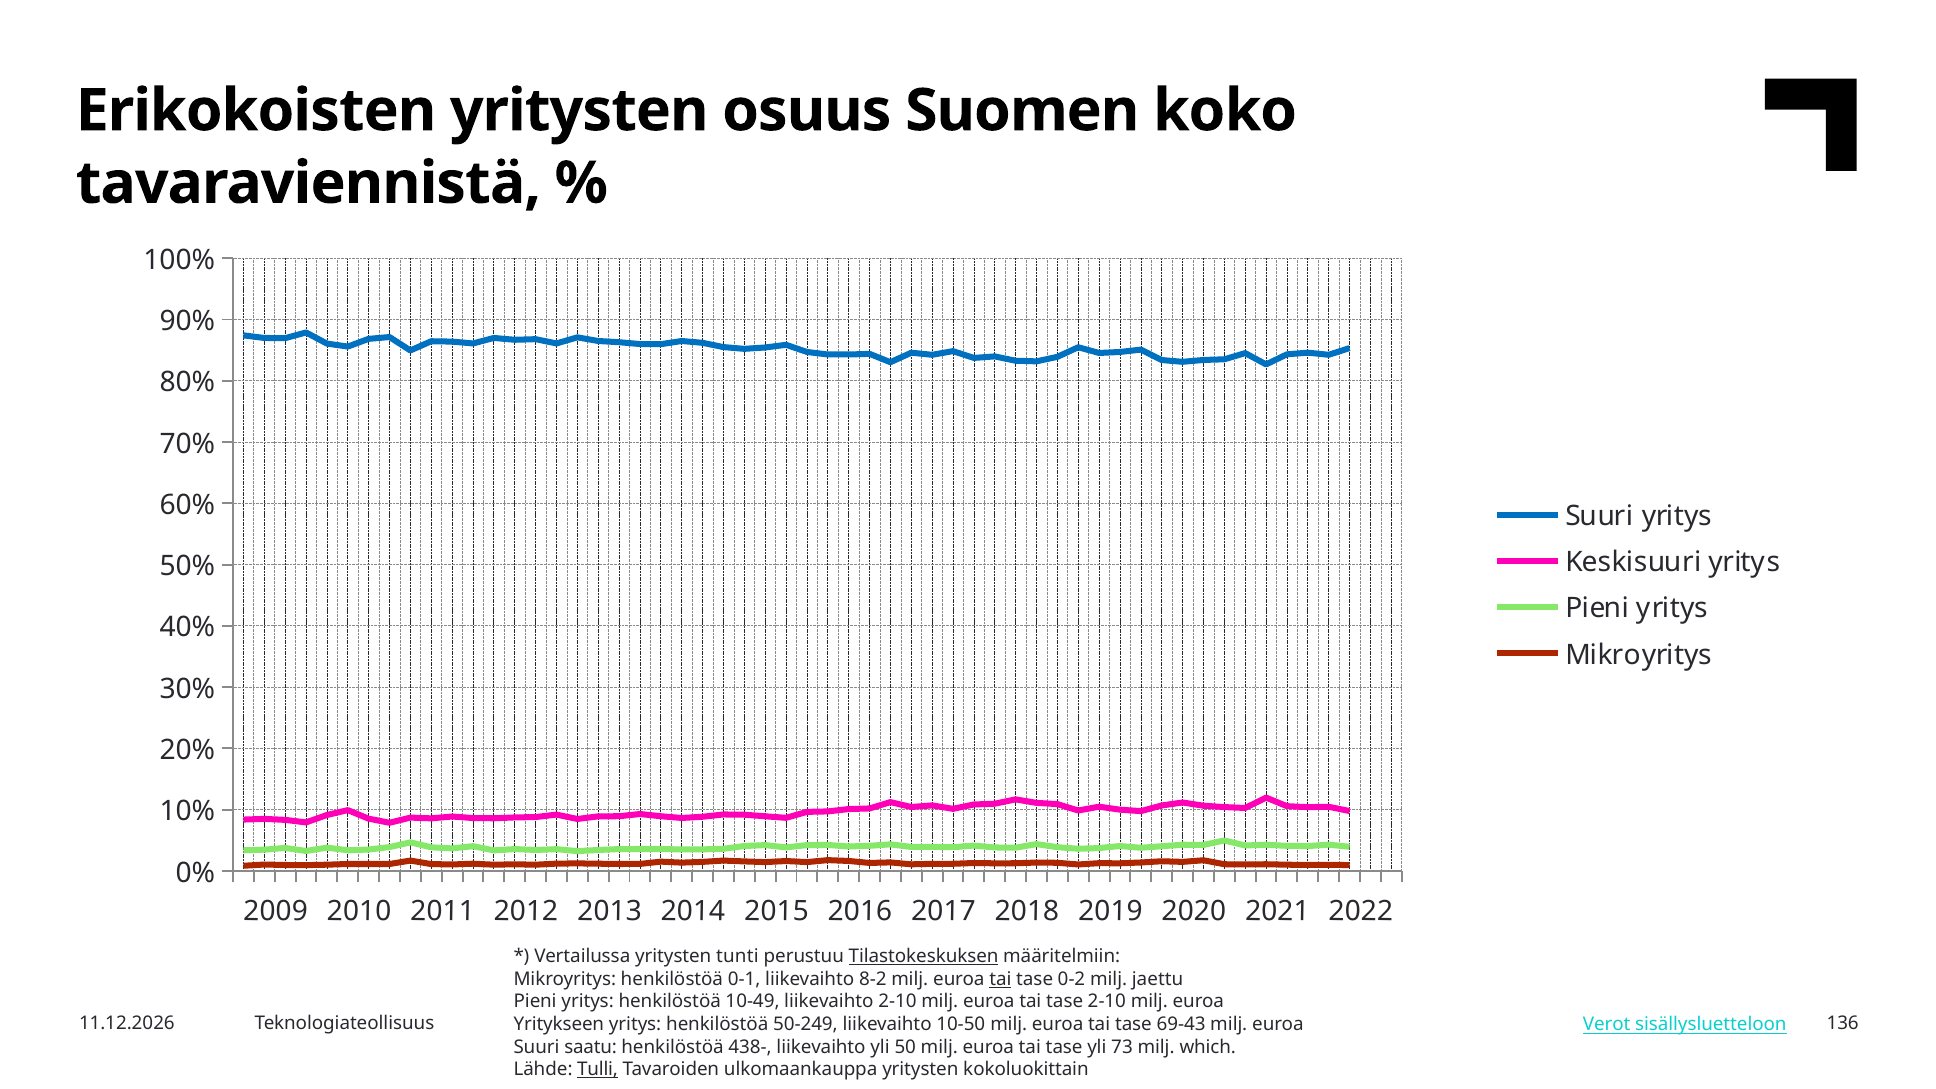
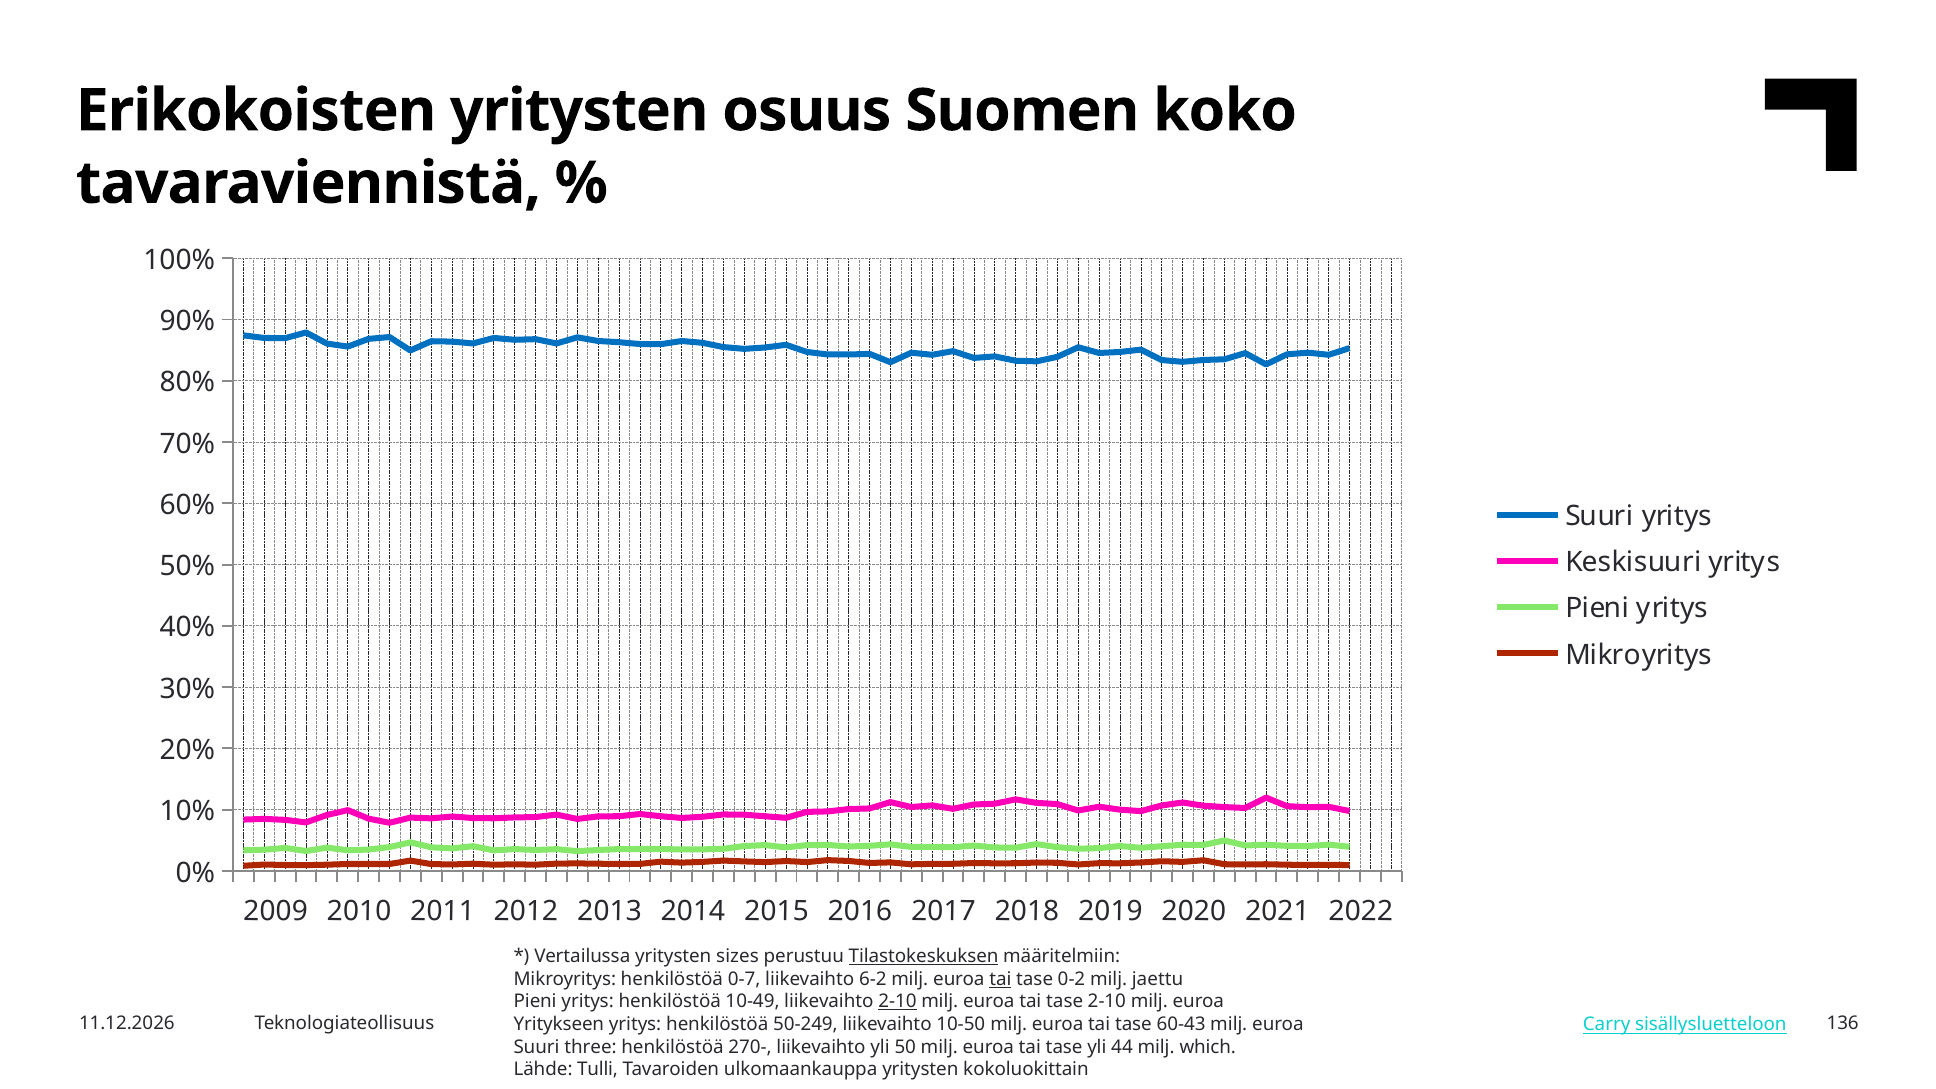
tunti: tunti -> sizes (737, 957)
0-1: 0-1 -> 0-7 (744, 979)
8-2: 8-2 -> 6-2 (873, 979)
2-10 underline: none -> present (898, 1002)
69-43: 69-43 -> 60-43 (1181, 1024)
Verot: Verot -> Carry (1607, 1024)
saatu: saatu -> three (591, 1047)
438-: 438- -> 270- (750, 1047)
73: 73 -> 44 (1122, 1047)
Tulli underline: present -> none (598, 1069)
